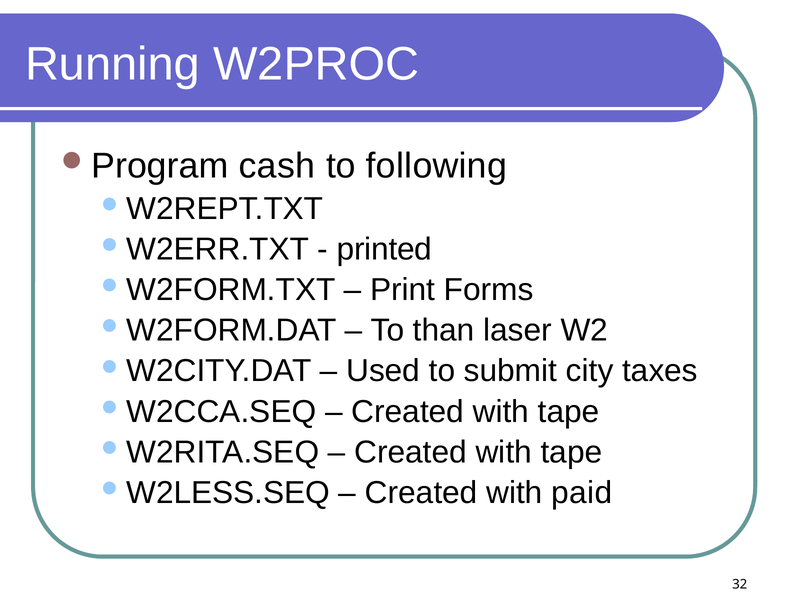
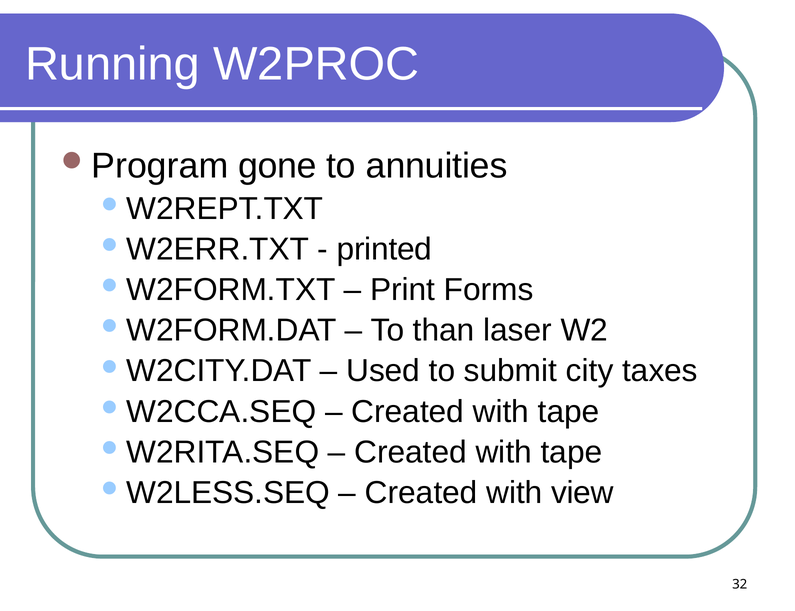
cash: cash -> gone (277, 166)
following: following -> annuities (437, 166)
paid: paid -> view (582, 493)
